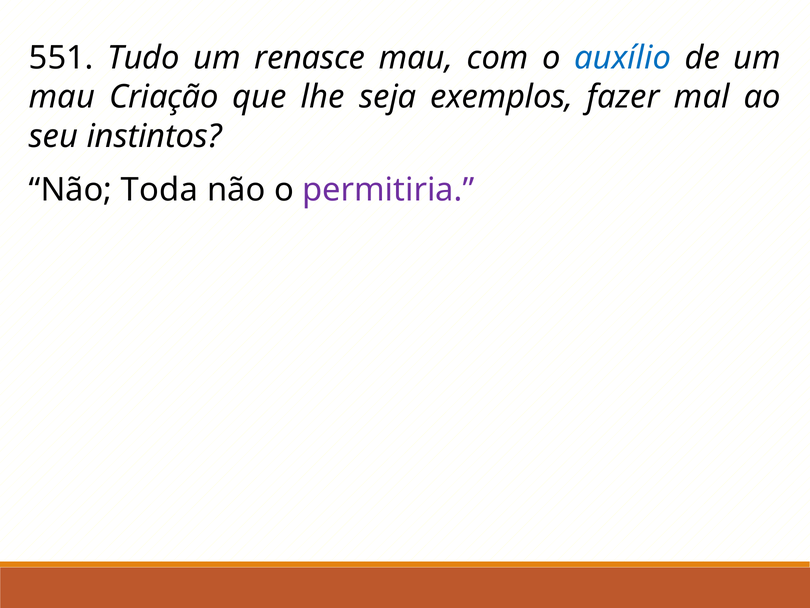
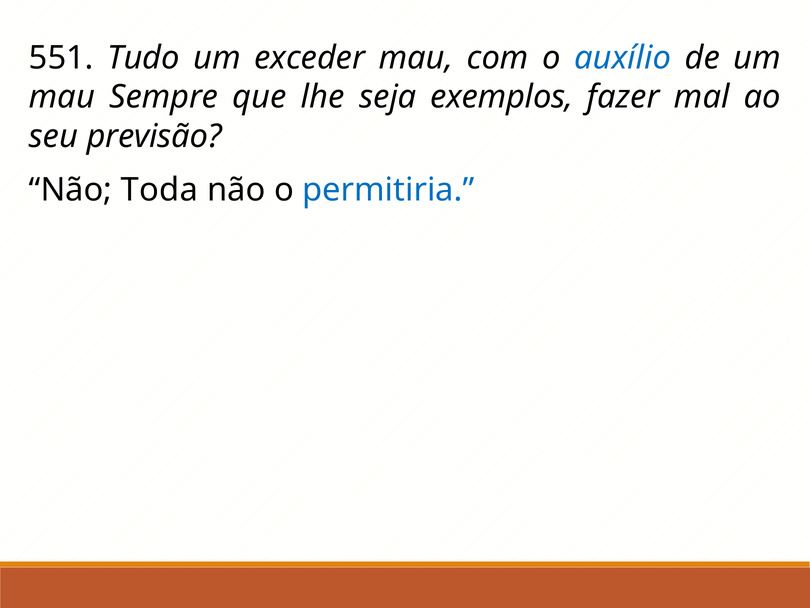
renasce: renasce -> exceder (310, 58)
Criação: Criação -> Sempre (164, 97)
instintos: instintos -> previsão (154, 136)
permitiria colour: purple -> blue (388, 190)
